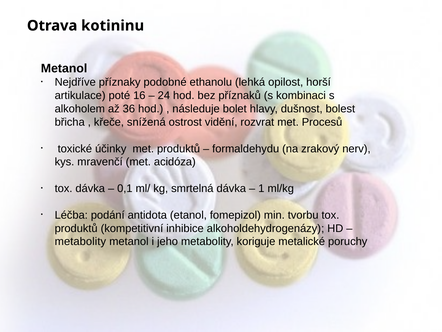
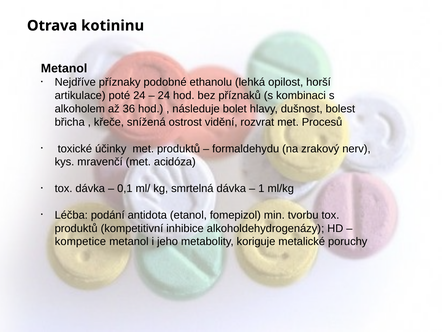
poté 16: 16 -> 24 (139, 95)
metabolity: metabolity -> kompetice (80, 241)
